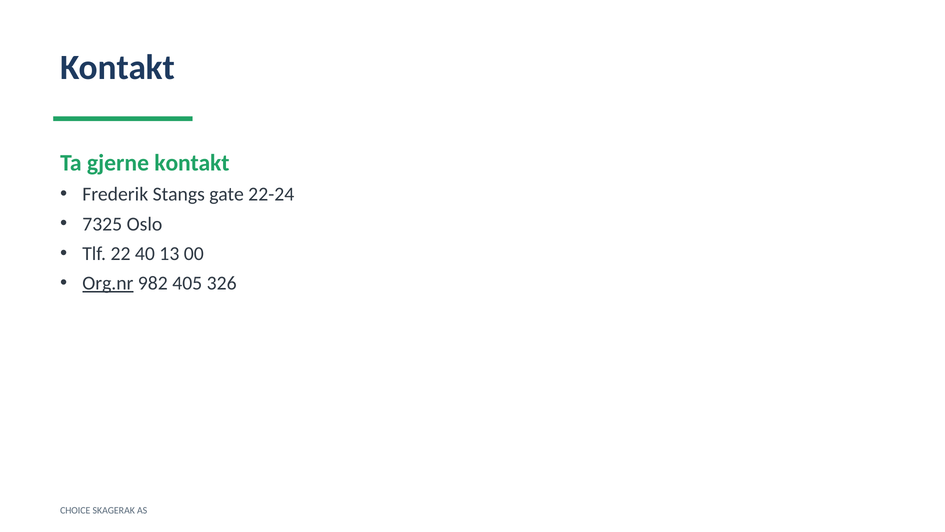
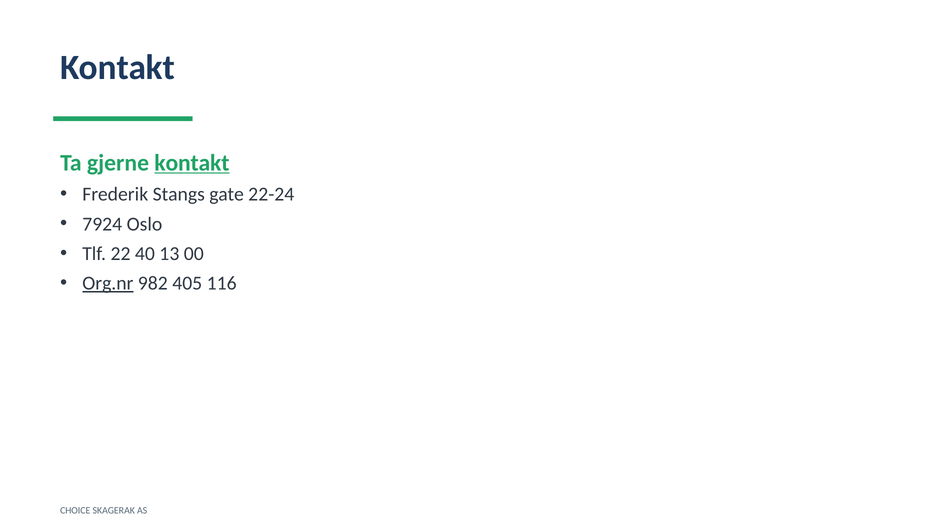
kontakt underline: none -> present (192, 163)
7325: 7325 -> 7924 (102, 224)
326: 326 -> 116 (222, 283)
